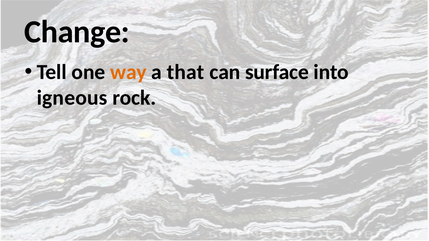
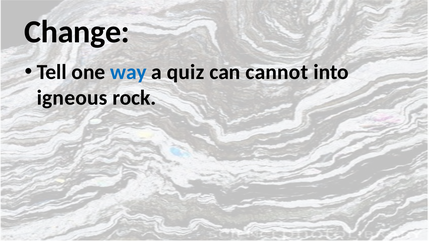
way colour: orange -> blue (128, 72)
that: that -> quiz (186, 72)
surface: surface -> cannot (277, 72)
